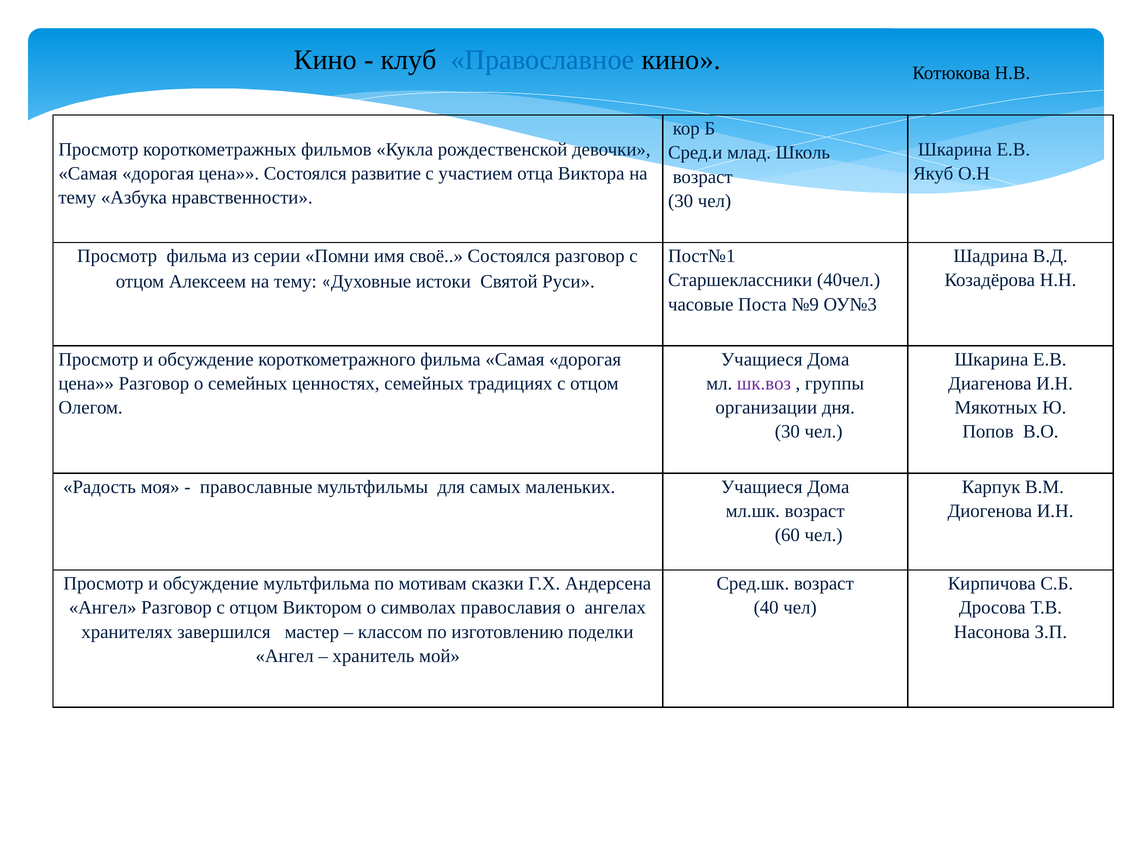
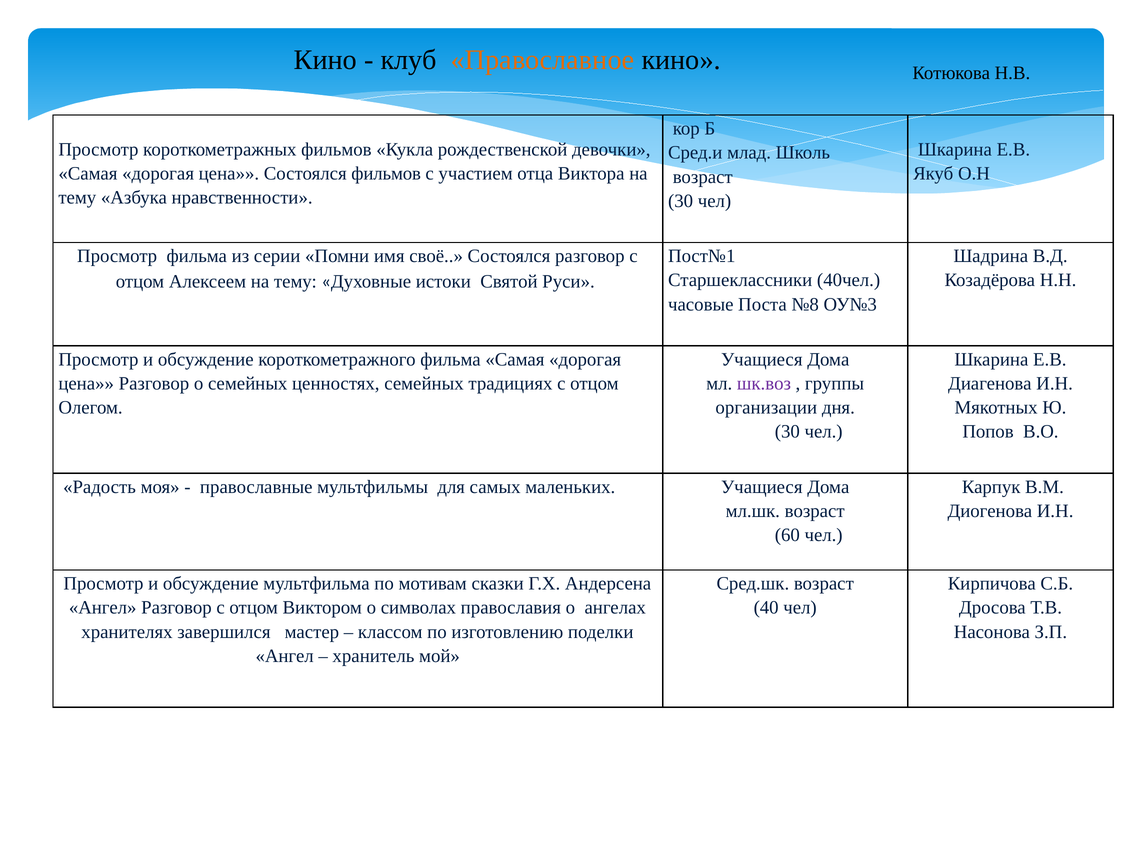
Православное colour: blue -> orange (542, 60)
Состоялся развитие: развитие -> фильмов (386, 174)
№9: №9 -> №8 (805, 304)
